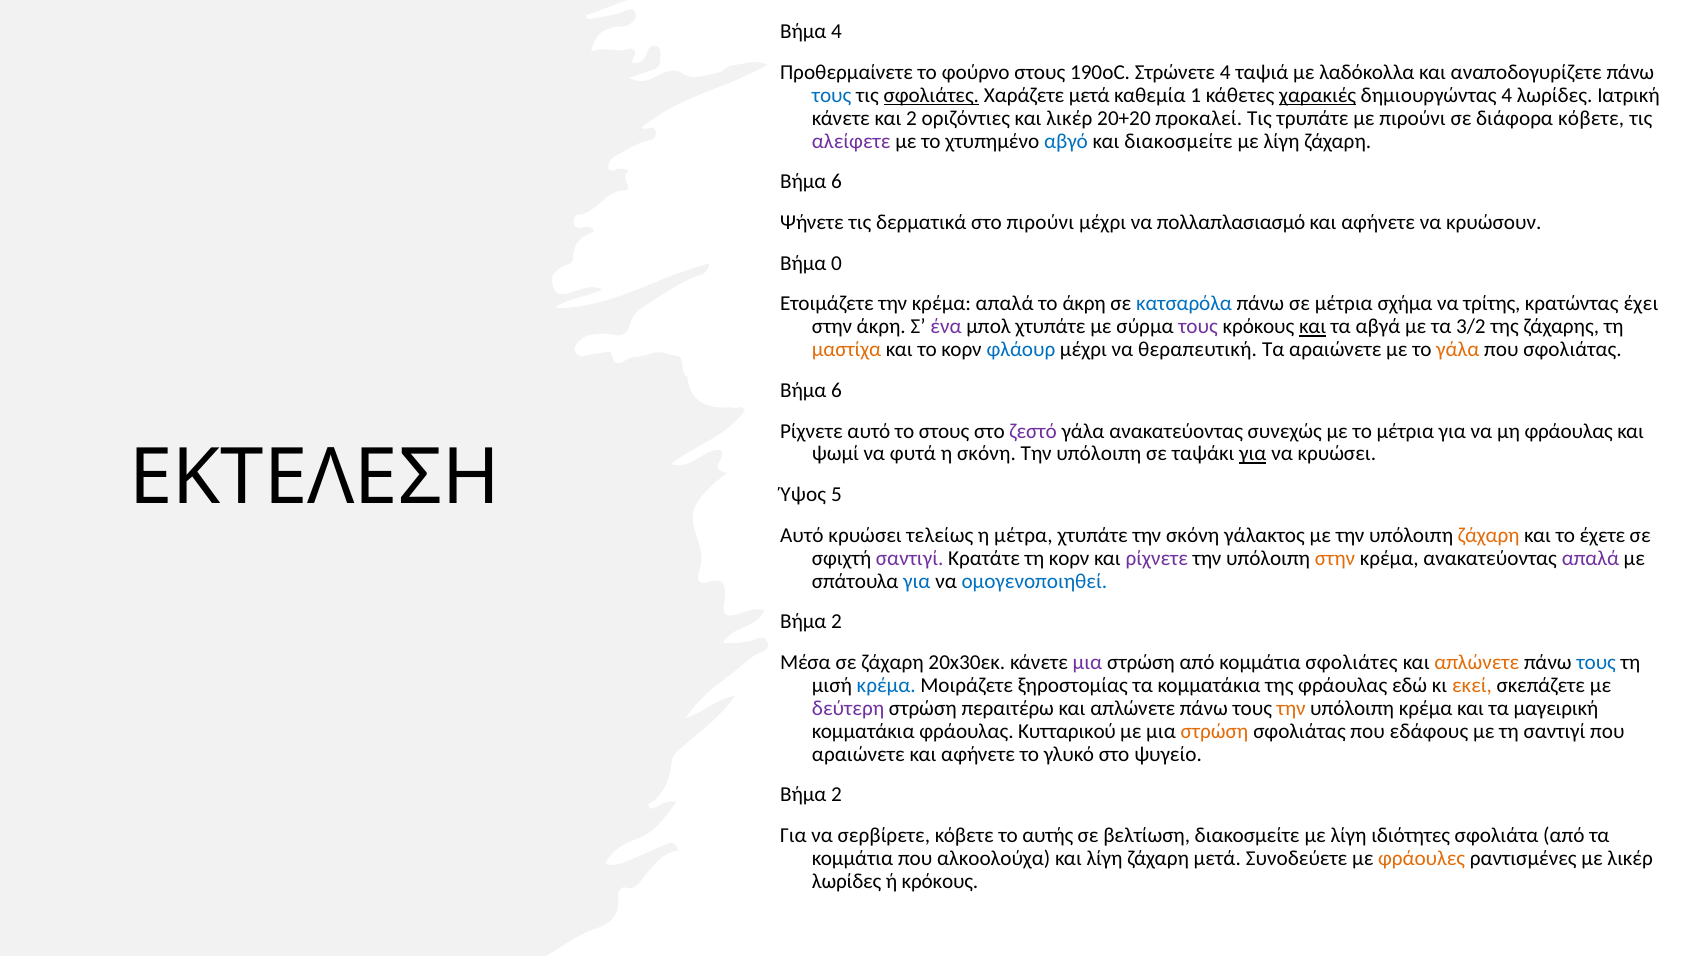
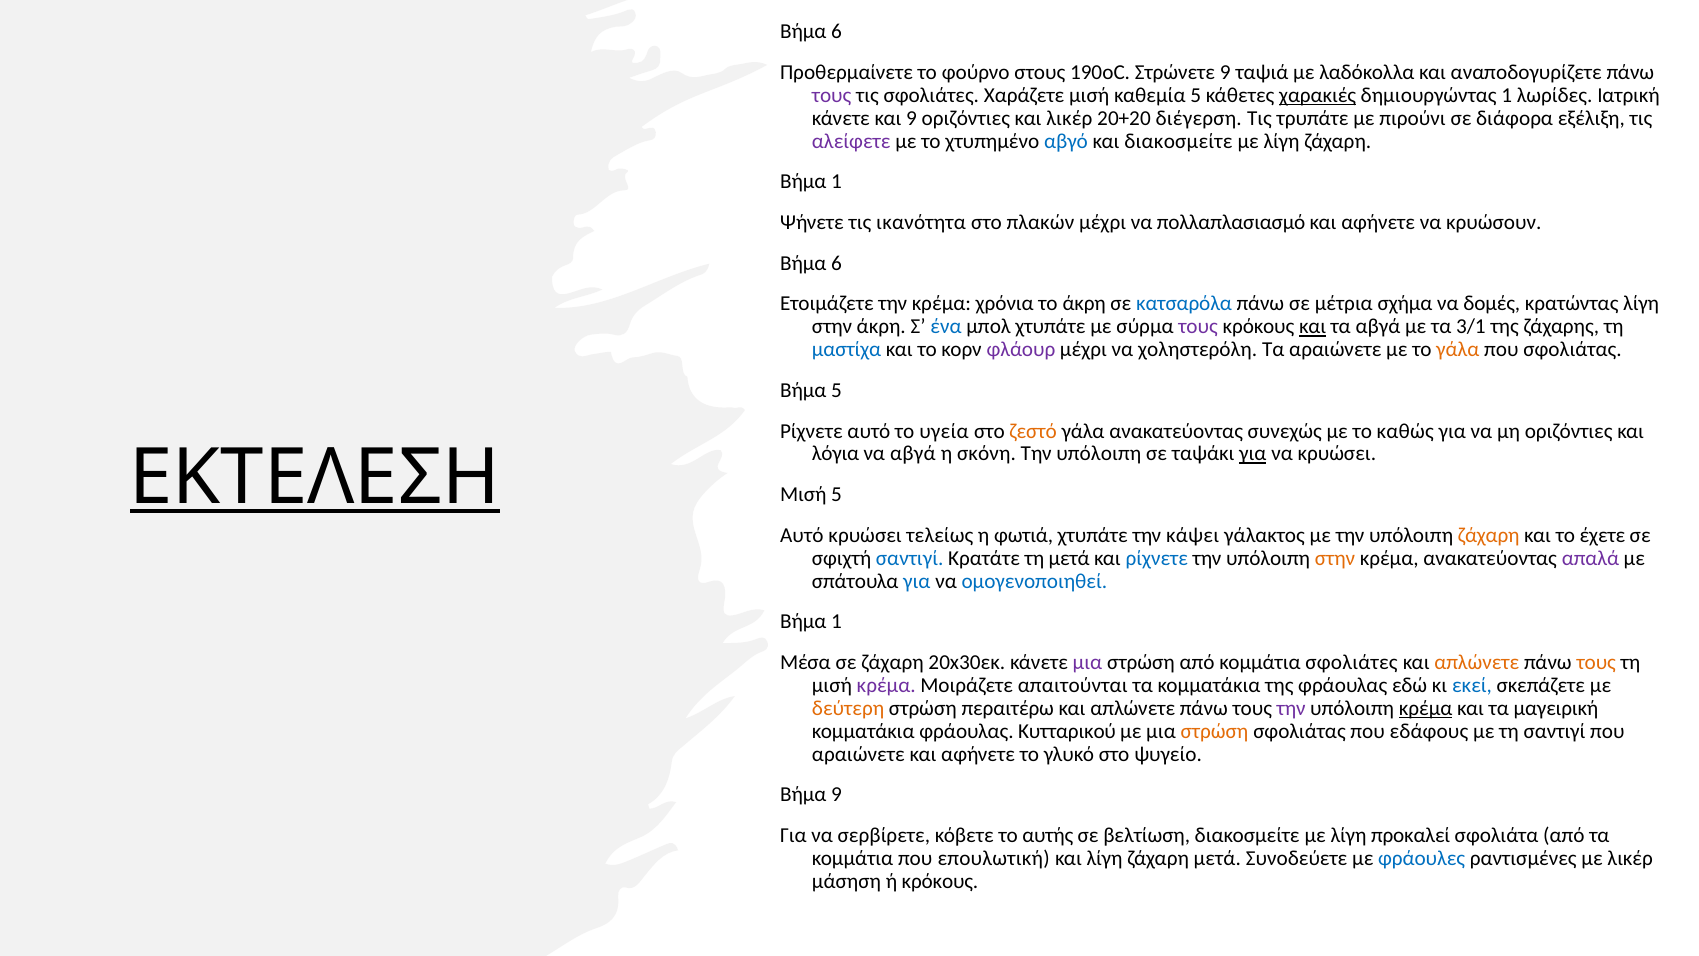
4: 4 -> 6 (837, 32)
Στρώνετε 4: 4 -> 9 (1225, 72)
τους colour: blue -> purple (832, 95)
σφολιάτες underline: present -> none (931, 95)
Χαράζετε μετά: μετά -> μισή (1089, 95)
καθεμία 1: 1 -> 5 (1196, 95)
δημιουργώντας 4: 4 -> 1 (1507, 95)
και 2: 2 -> 9 (912, 118)
προκαλεί: προκαλεί -> διέγερση (1199, 118)
διάφορα κόβετε: κόβετε -> εξέλιξη (1591, 118)
6: 6 -> 1 (837, 182)
δερματικά: δερματικά -> ικανότητα (921, 222)
στο πιρούνι: πιρούνι -> πλακών (1040, 222)
0: 0 -> 6 (837, 263)
κρέμα απαλά: απαλά -> χρόνια (1005, 304)
τρίτης: τρίτης -> δομές (1492, 304)
κρατώντας έχει: έχει -> λίγη (1641, 304)
ένα colour: purple -> blue (946, 327)
3/2: 3/2 -> 3/1 (1471, 327)
μαστίχα colour: orange -> blue (847, 350)
φλάουρ colour: blue -> purple (1021, 350)
θεραπευτική: θεραπευτική -> χοληστερόλη (1198, 350)
6: 6 -> 5 (837, 390)
το στους: στους -> υγεία (944, 431)
ζεστό colour: purple -> orange (1033, 431)
το μέτρια: μέτρια -> καθώς (1405, 431)
μη φράουλας: φράουλας -> οριζόντιες (1569, 431)
ψωμί: ψωμί -> λόγια (836, 454)
να φυτά: φυτά -> αβγά (913, 454)
ΕΚΤΕΛΕΣΗ underline: none -> present (315, 477)
Ύψος: Ύψος -> Μισή (803, 494)
μέτρα: μέτρα -> φωτιά (1024, 535)
την σκόνη: σκόνη -> κάψει (1193, 535)
σαντιγί colour: purple -> blue (910, 558)
τη κορν: κορν -> μετά (1069, 558)
ρίχνετε colour: purple -> blue (1157, 558)
2: 2 -> 1 (837, 622)
τους colour: blue -> orange (1596, 662)
κρέμα colour: blue -> purple (886, 685)
ξηροστομίας: ξηροστομίας -> απαιτούνται (1073, 685)
εκεί colour: orange -> blue (1472, 685)
δεύτερη colour: purple -> orange (848, 708)
την colour: orange -> purple (1291, 708)
κρέμα underline: none -> present (1426, 708)
2: 2 -> 9 (837, 795)
ιδιότητες: ιδιότητες -> προκαλεί (1411, 835)
αλκοολούχα: αλκοολούχα -> επουλωτική (994, 858)
φράουλες colour: orange -> blue (1422, 858)
λωρίδες: λωρίδες -> μάσηση (846, 881)
